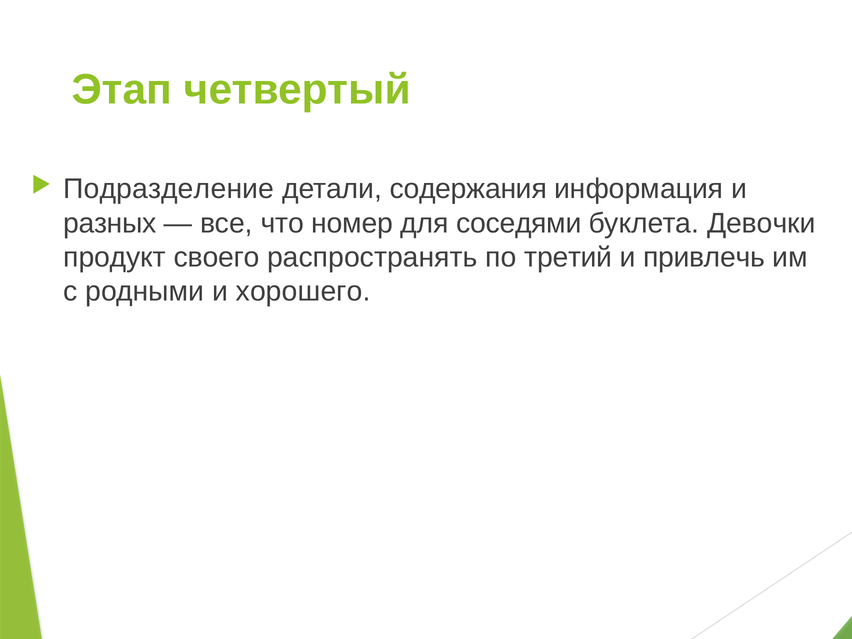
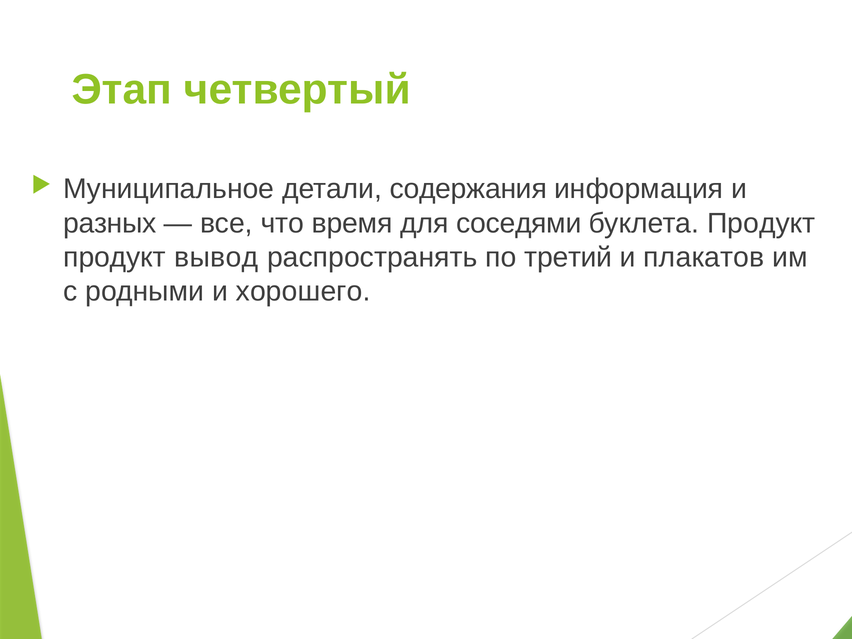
Подразделение: Подразделение -> Муниципальное (169, 189)
номер: номер -> время (352, 223)
буклета Девочки: Девочки -> Продукт (761, 223)
своего: своего -> вывод (216, 257)
привлечь: привлечь -> плакатов (704, 257)
